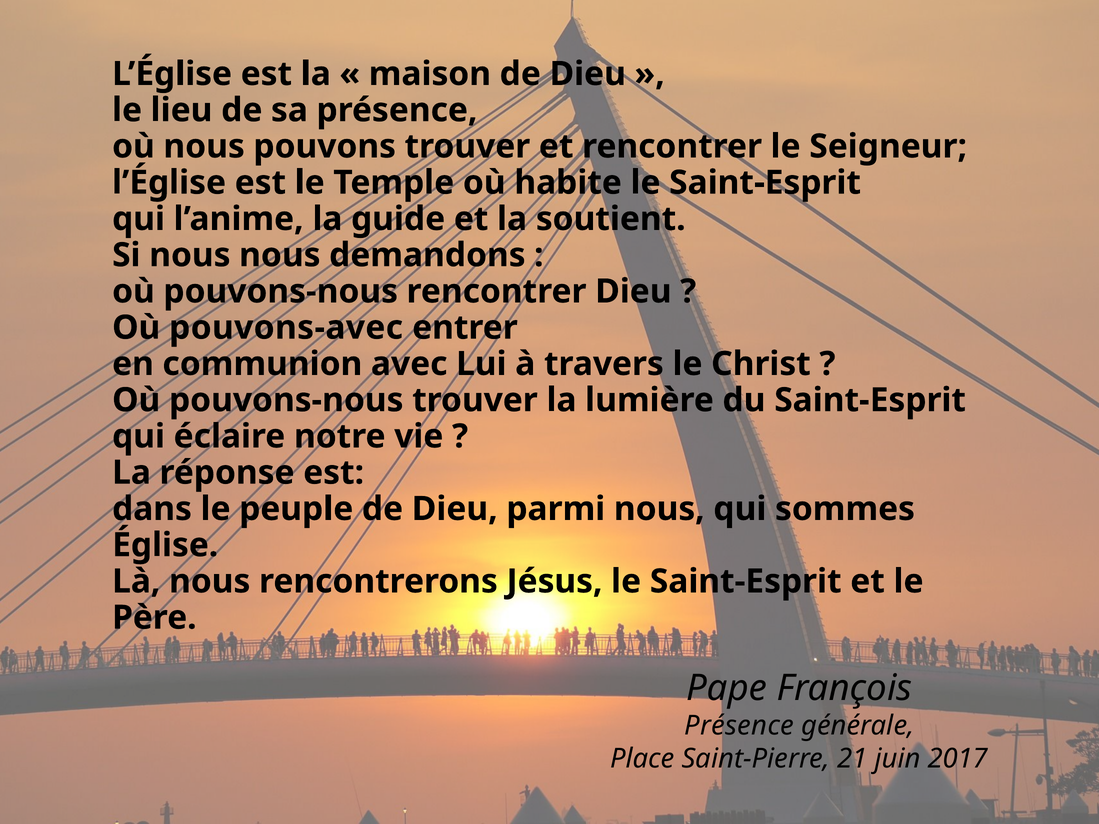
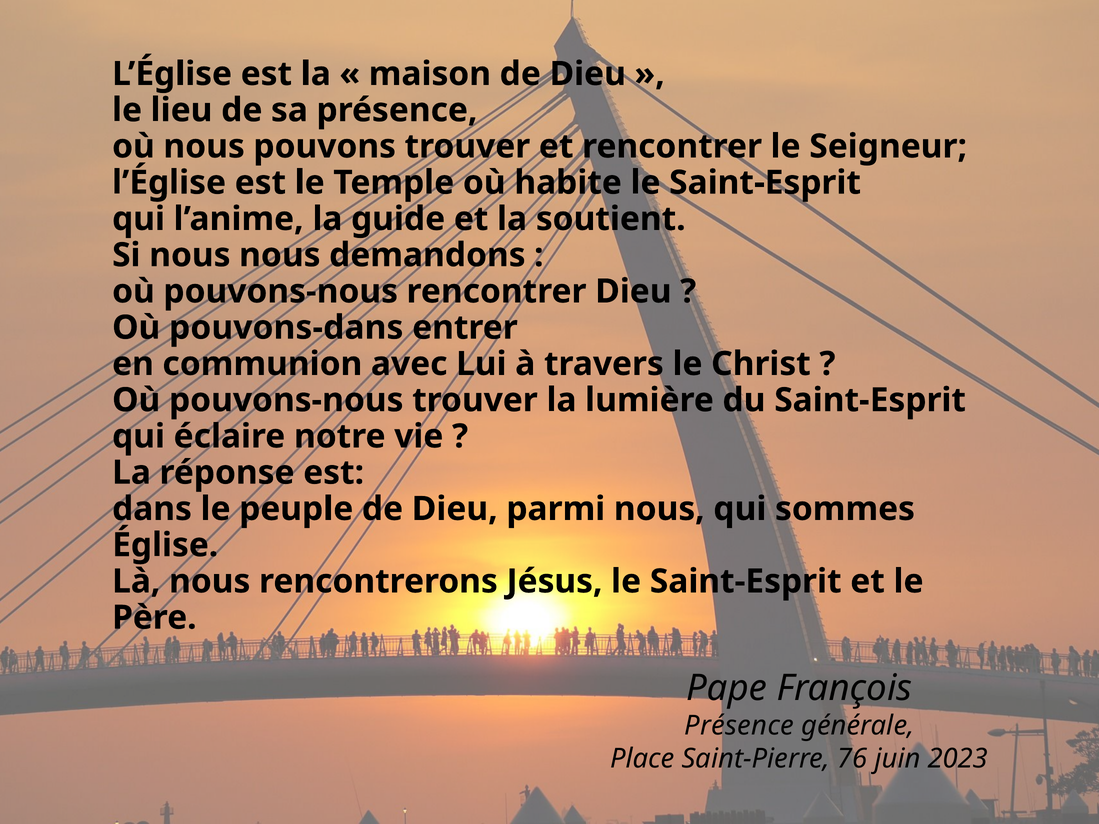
pouvons-avec: pouvons-avec -> pouvons-dans (286, 328)
21: 21 -> 76 (852, 759)
2017: 2017 -> 2023 (958, 759)
